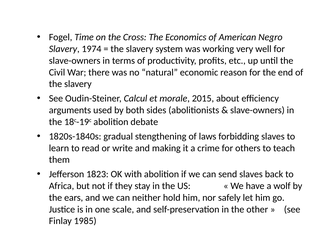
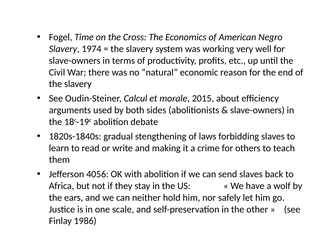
1823: 1823 -> 4056 (97, 174)
1985: 1985 -> 1986 (85, 221)
